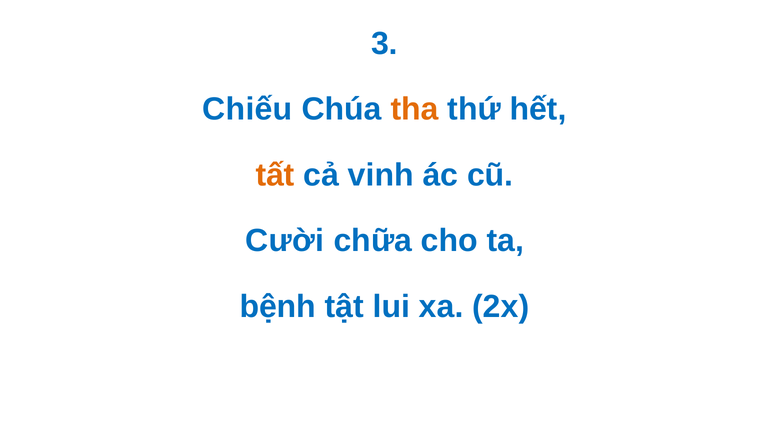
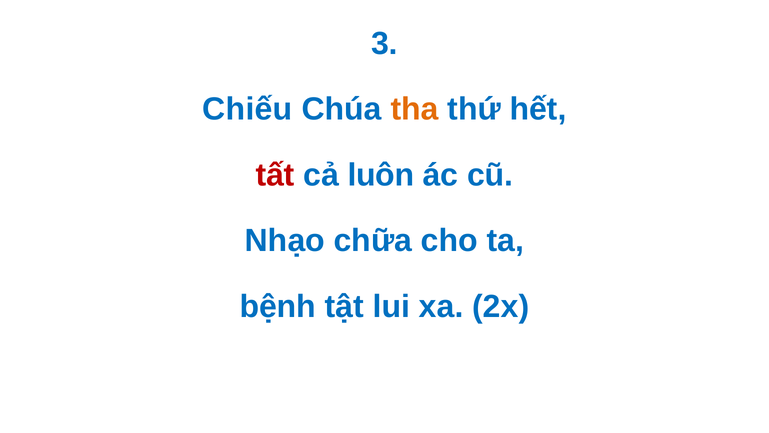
tất colour: orange -> red (275, 175)
vinh: vinh -> luôn (381, 175)
Cười: Cười -> Nhạo (285, 240)
